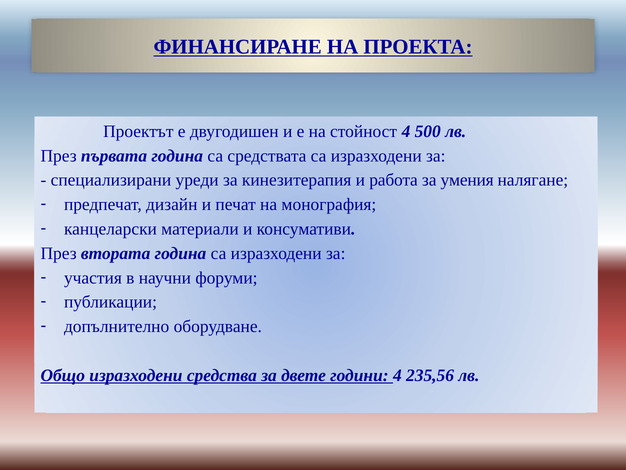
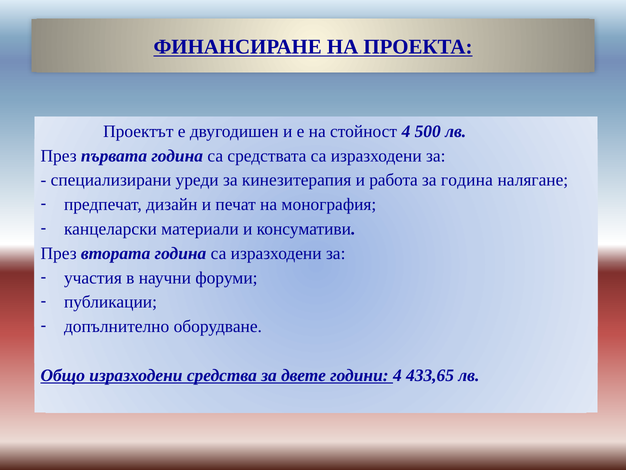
за умения: умения -> година (467, 180)
235,56: 235,56 -> 433,65 (430, 375)
